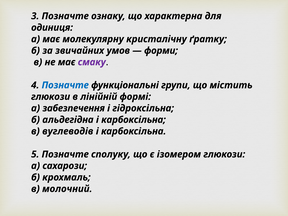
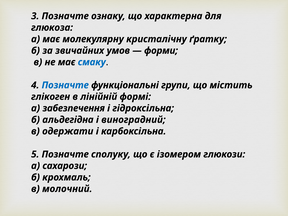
одиниця: одиниця -> глюкоза (52, 28)
смаку colour: purple -> blue (92, 62)
глюкози: глюкози -> глікоген (51, 97)
альдегідна і карбоксільна: карбоксільна -> виноградний (133, 120)
вуглеводів: вуглеводів -> одержати (68, 131)
